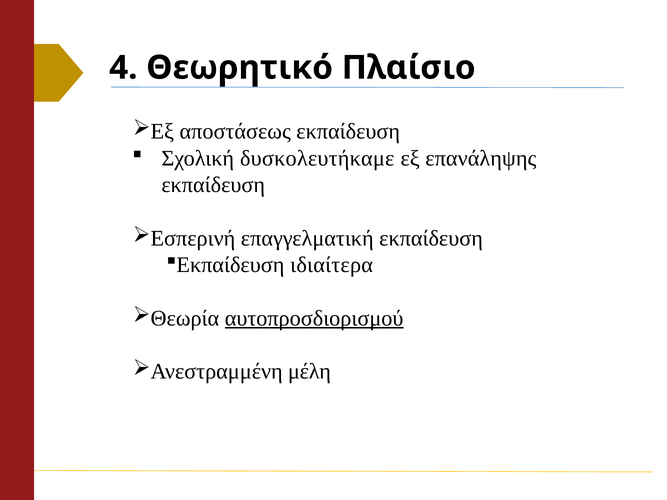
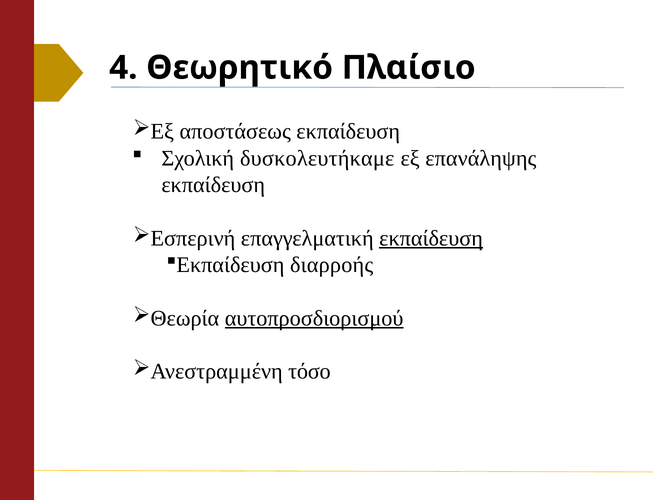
εκπαίδευση underline: none -> present (431, 238)
ιδιαίτερα: ιδιαίτερα -> διαρροής (332, 265)
μέλη: μέλη -> τόσο (309, 372)
